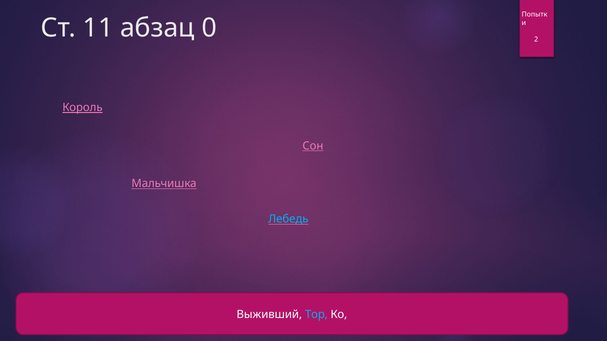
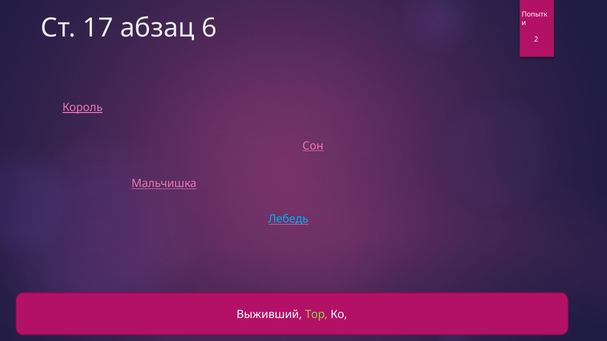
11: 11 -> 17 (98, 28)
0: 0 -> 6 (209, 28)
Тор colour: light blue -> light green (316, 315)
